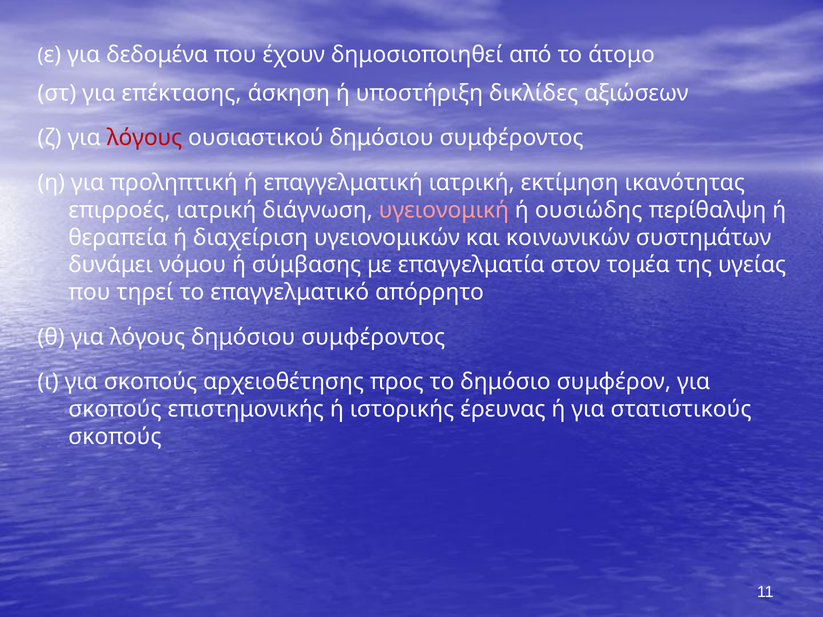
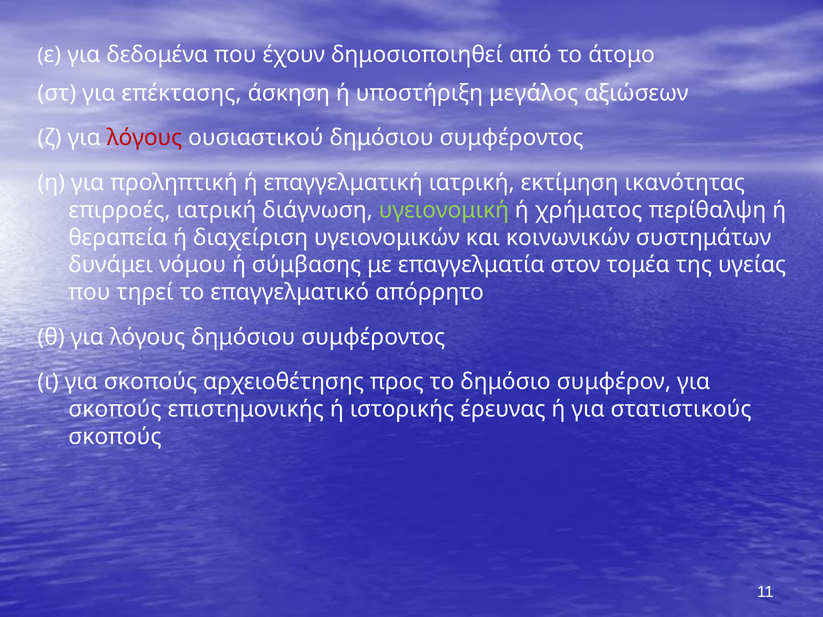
δικλίδες: δικλίδες -> μεγάλος (534, 93)
υγειονομική colour: pink -> light green (444, 210)
ουσιώδης: ουσιώδης -> χρήματος (589, 210)
